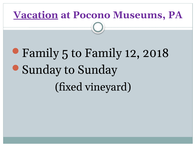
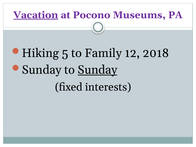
Family: Family -> Hiking (40, 53)
Sunday underline: none -> present (97, 70)
vineyard: vineyard -> interests (108, 87)
